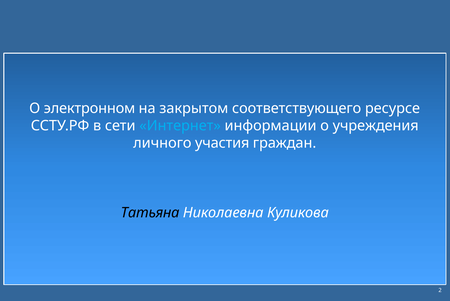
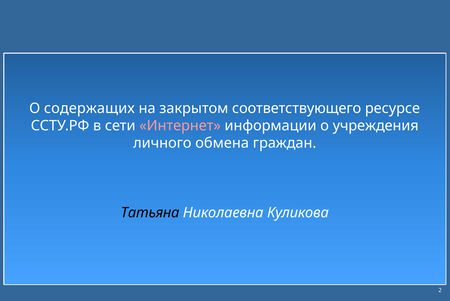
электронном: электронном -> содержащих (89, 108)
Интернет colour: light blue -> pink (180, 126)
участия: участия -> обмена (222, 143)
